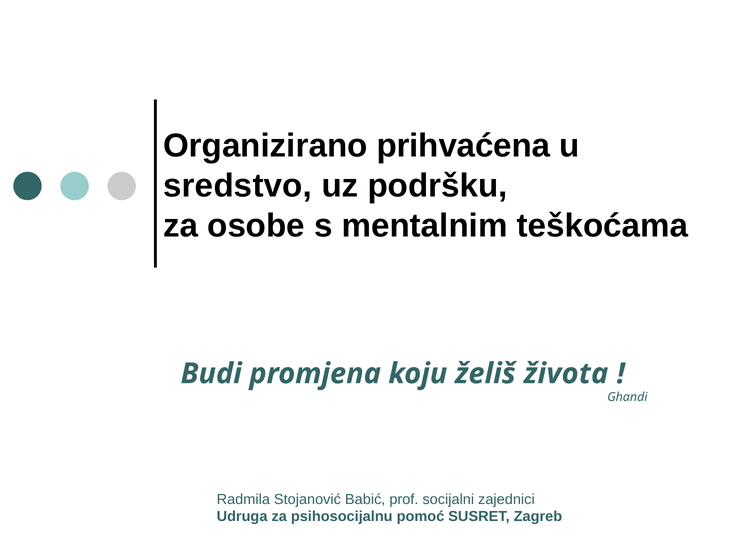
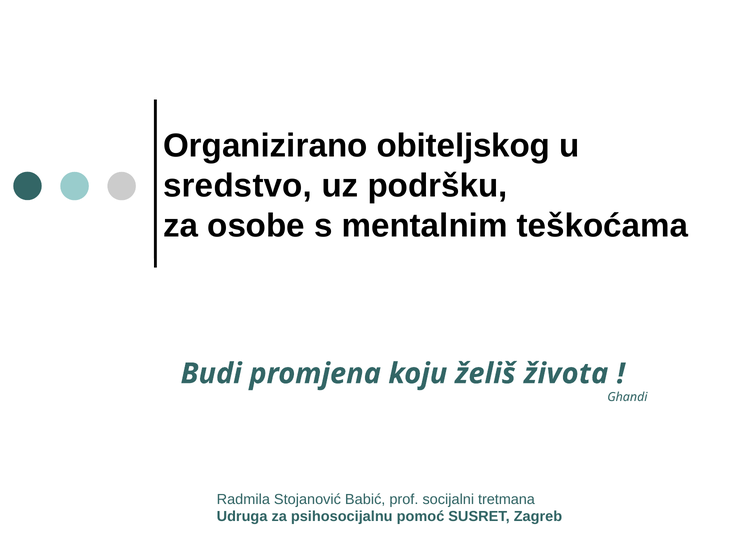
prihvaćena: prihvaćena -> obiteljskog (463, 146)
zajednici: zajednici -> tretmana (506, 499)
